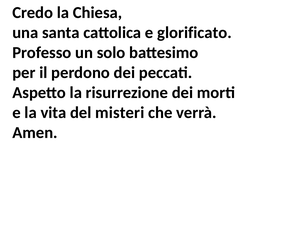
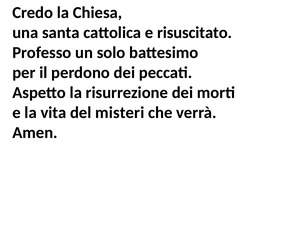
glorificato: glorificato -> risuscitato (195, 33)
